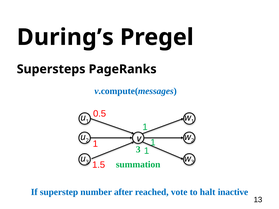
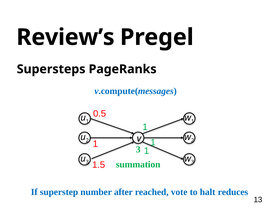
During’s: During’s -> Review’s (65, 37)
inactive: inactive -> reduces (233, 192)
